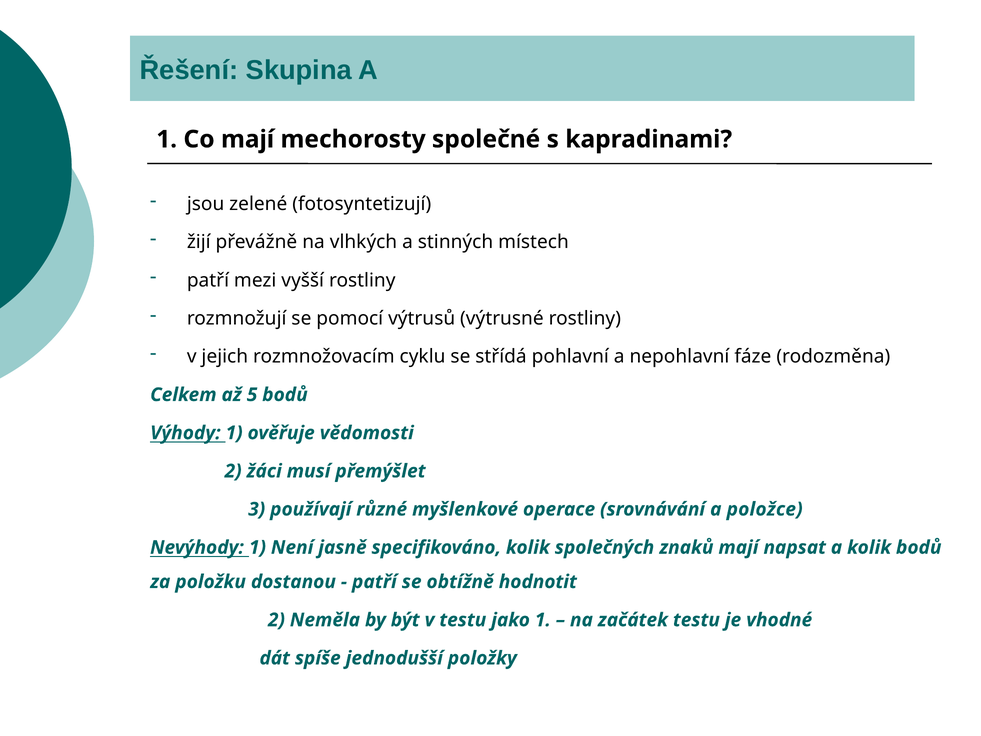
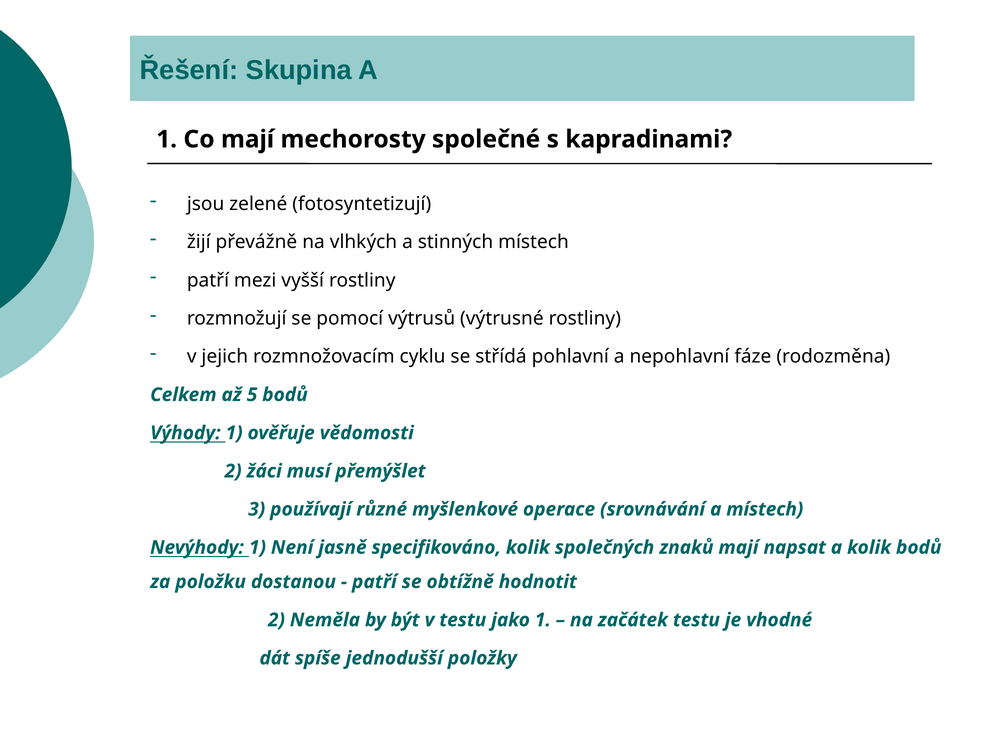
a položce: položce -> místech (765, 509)
